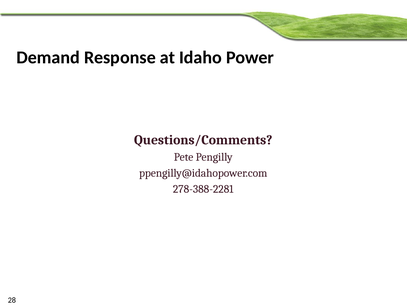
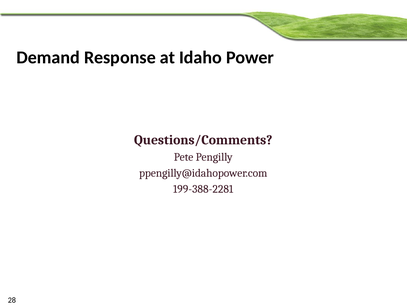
278-388-2281: 278-388-2281 -> 199-388-2281 (203, 189)
